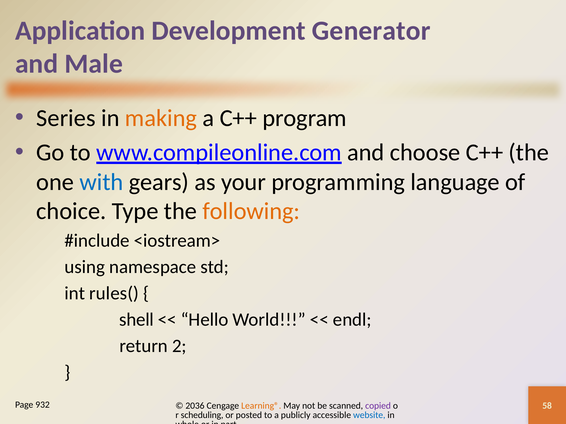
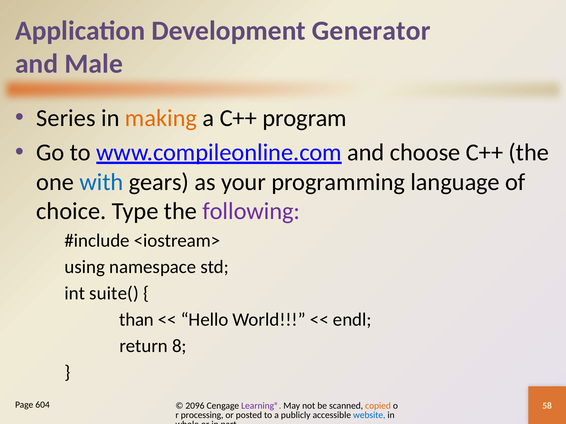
following colour: orange -> purple (251, 211)
rules(: rules( -> suite( (114, 294)
shell: shell -> than (137, 320)
2: 2 -> 8 (179, 346)
932: 932 -> 604 (43, 405)
2036: 2036 -> 2096 (195, 406)
Learning® colour: orange -> purple (261, 406)
copied colour: purple -> orange (378, 406)
scheduling: scheduling -> processing (202, 416)
